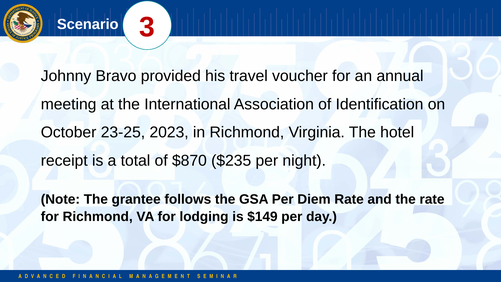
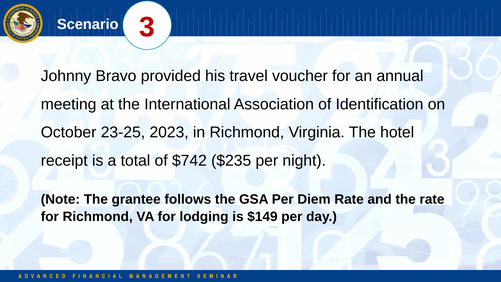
$870: $870 -> $742 (189, 160)
